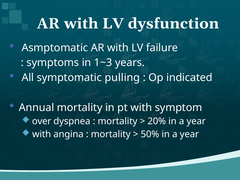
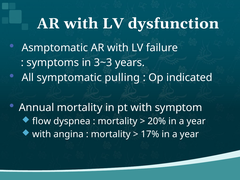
1~3: 1~3 -> 3~3 (103, 63)
over: over -> flow (42, 121)
50%: 50% -> 17% (150, 134)
